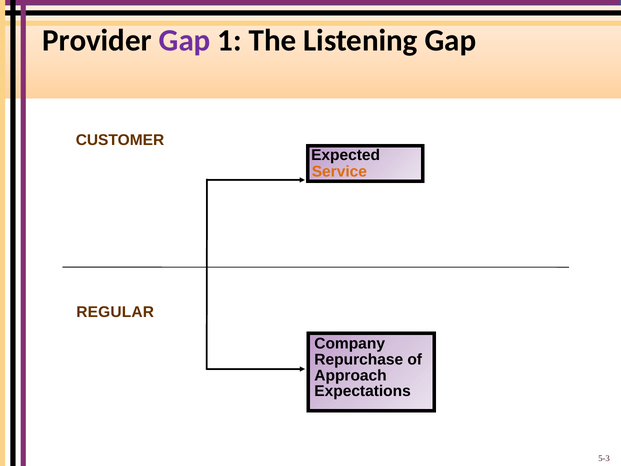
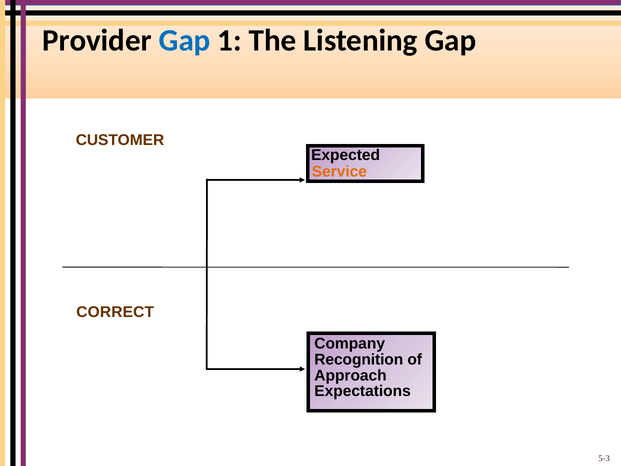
Gap colour: purple -> blue (185, 41)
REGULAR: REGULAR -> CORRECT (115, 312)
Repurchase: Repurchase -> Recognition (359, 359)
